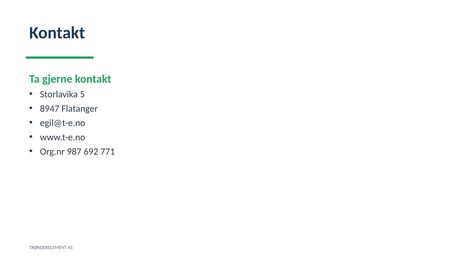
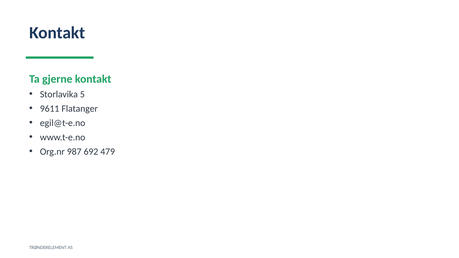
8947: 8947 -> 9611 (50, 109)
771: 771 -> 479 (108, 152)
